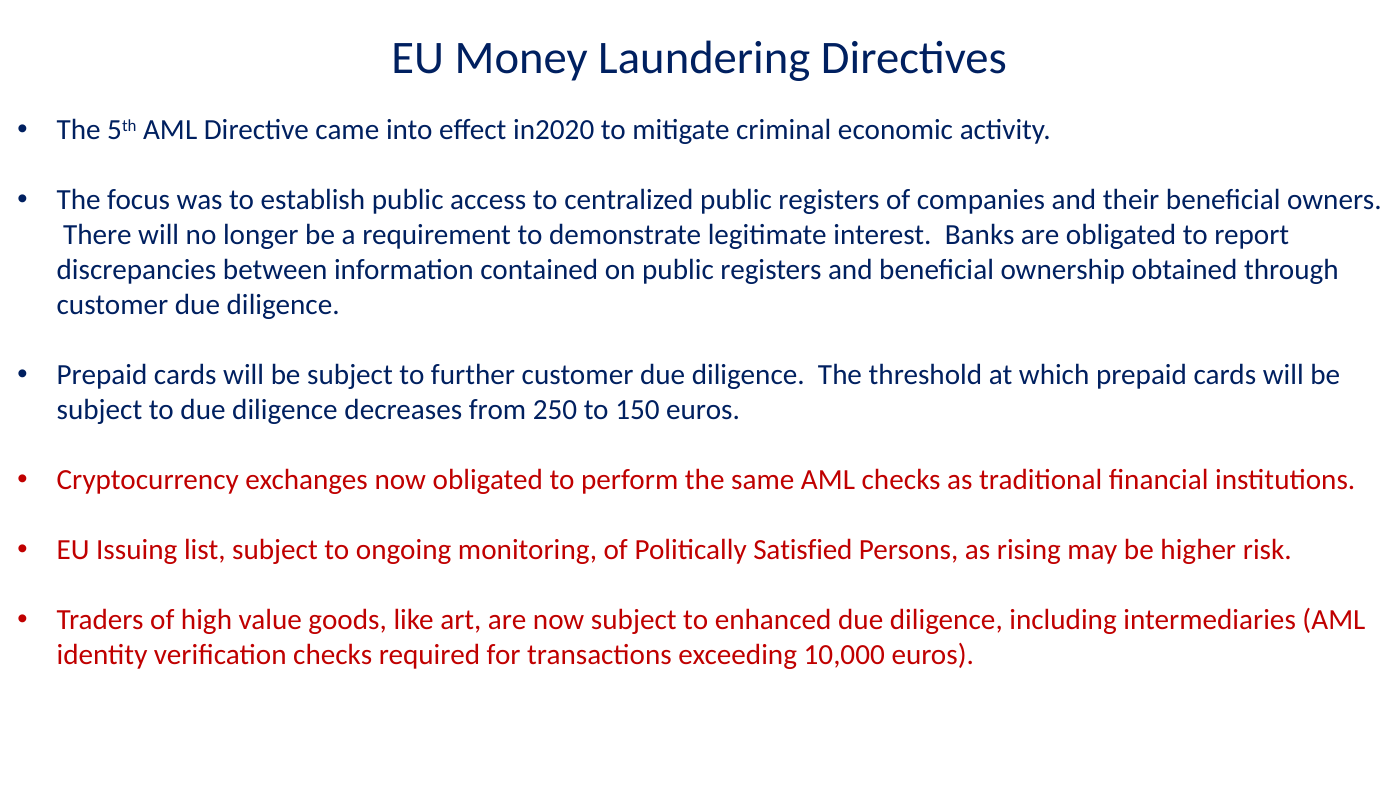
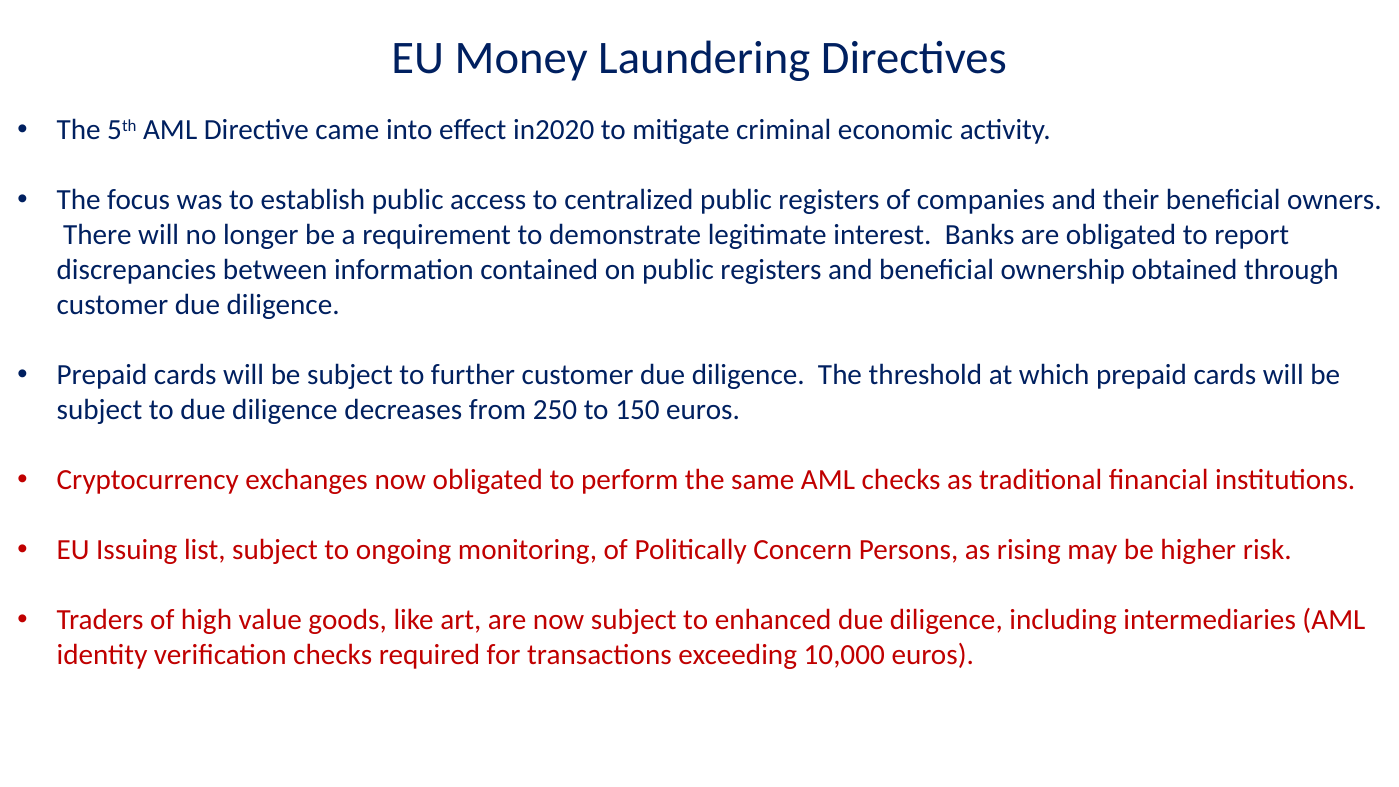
Satisfied: Satisfied -> Concern (803, 550)
